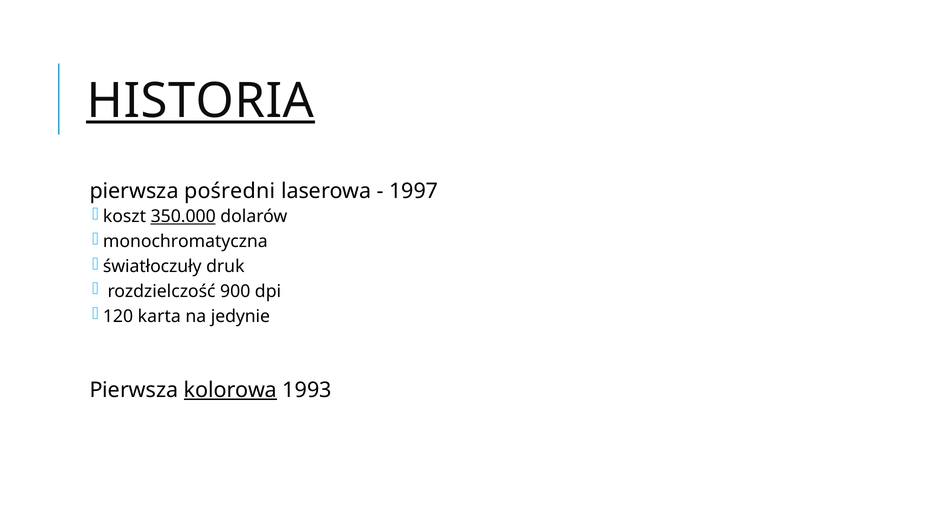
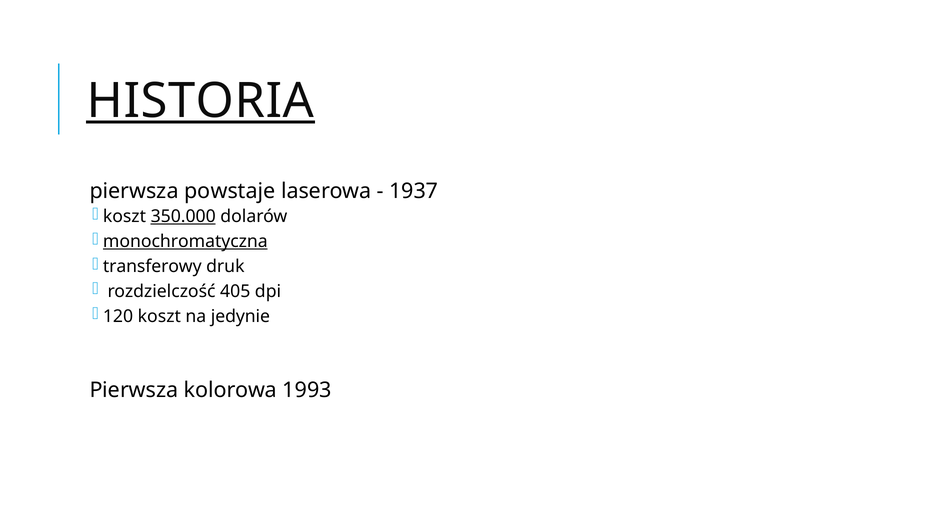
pośredni: pośredni -> powstaje (230, 191)
1997: 1997 -> 1937 (414, 191)
monochromatyczna underline: none -> present (185, 241)
światłoczuły: światłoczuły -> transferowy (152, 266)
900: 900 -> 405 (235, 291)
120 karta: karta -> koszt (159, 316)
kolorowa underline: present -> none (230, 390)
